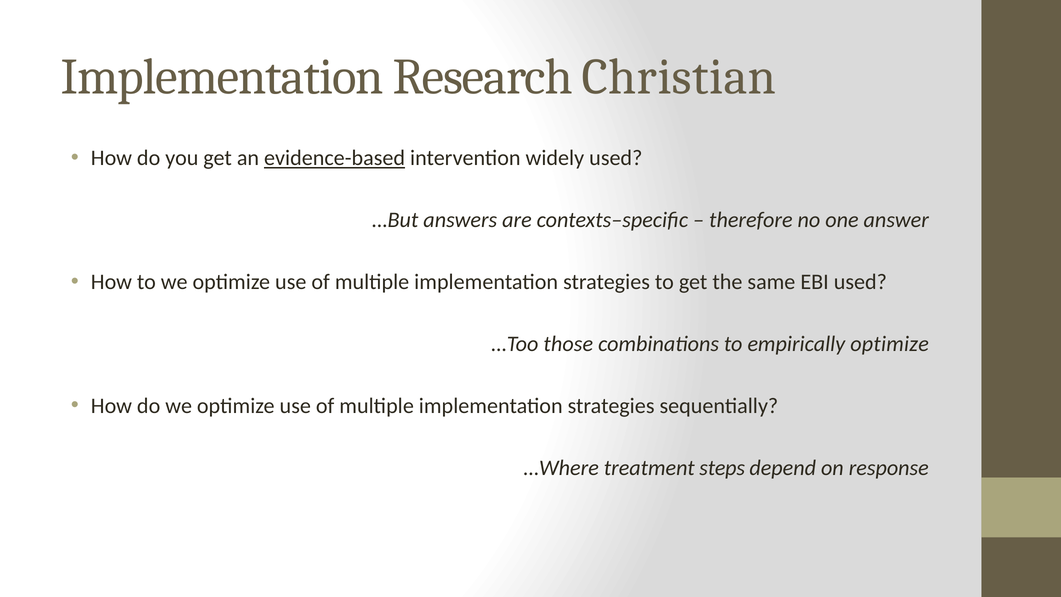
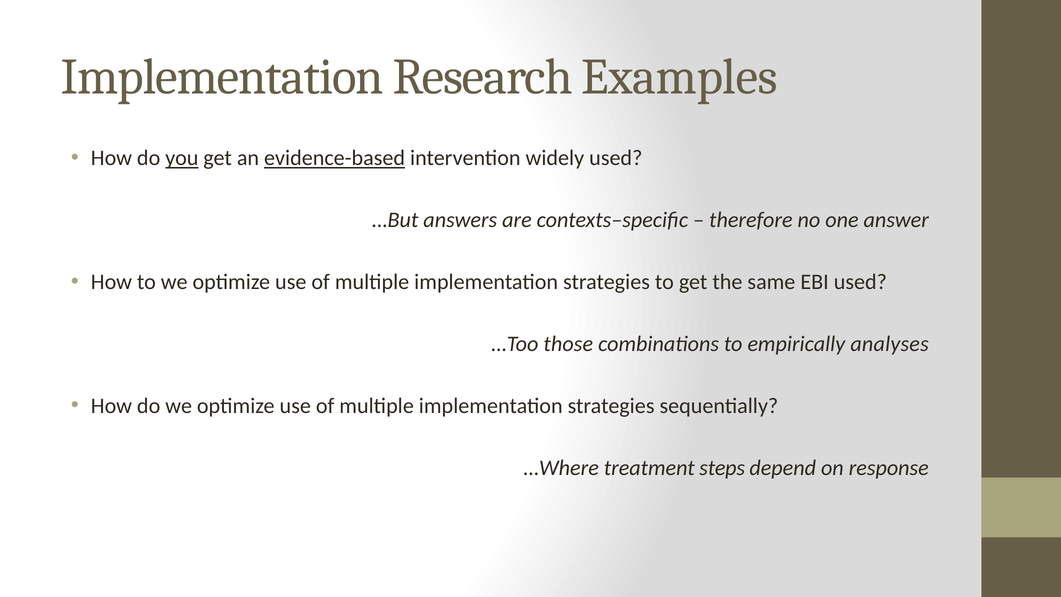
Christian: Christian -> Examples (679, 77)
you underline: none -> present (182, 158)
empirically optimize: optimize -> analyses (890, 344)
